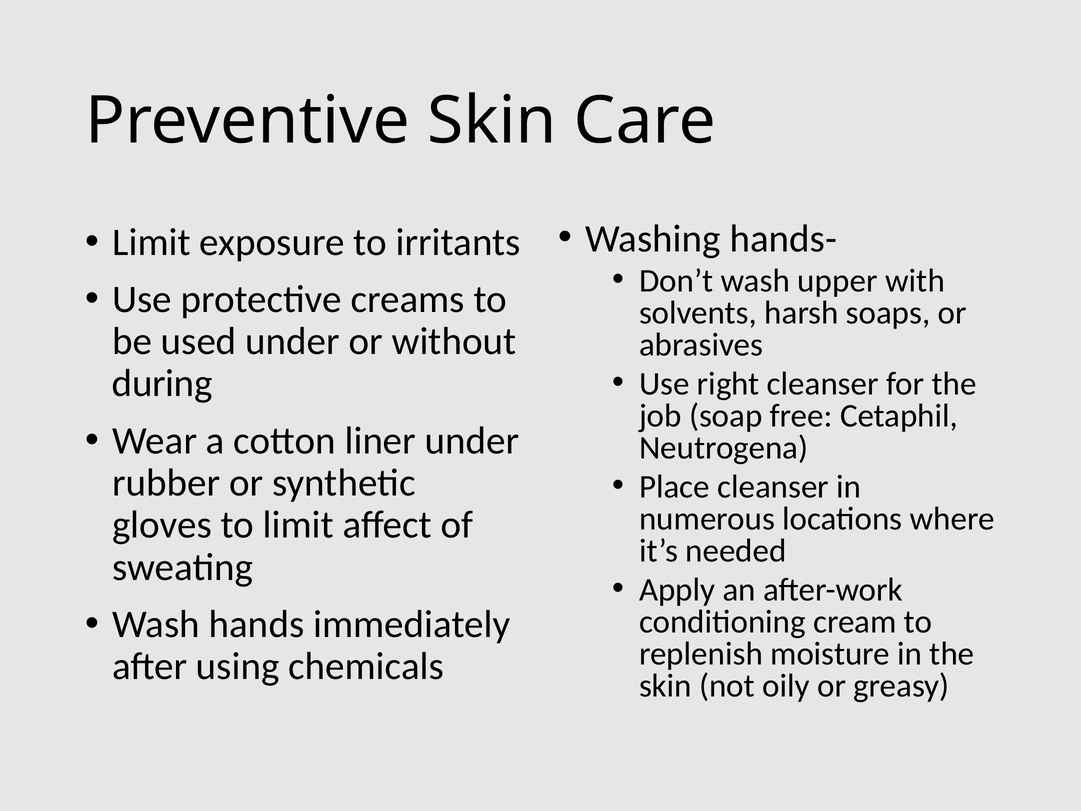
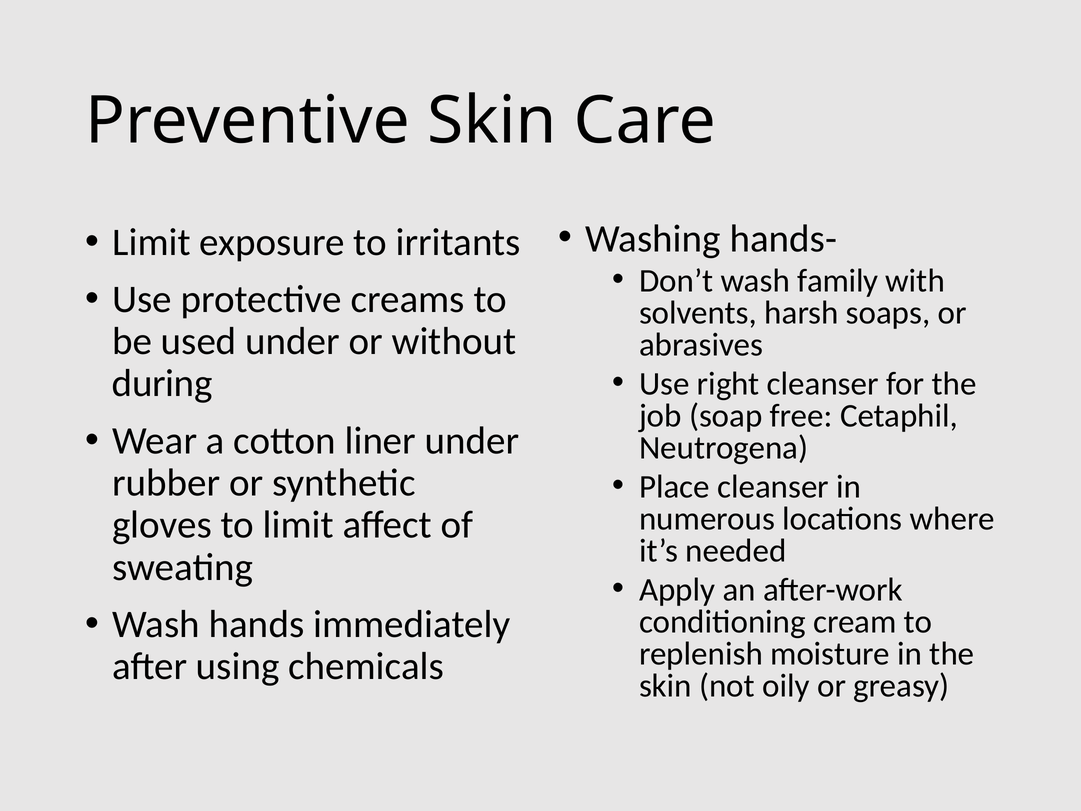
upper: upper -> family (838, 281)
